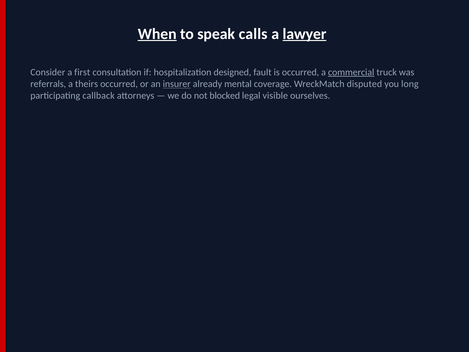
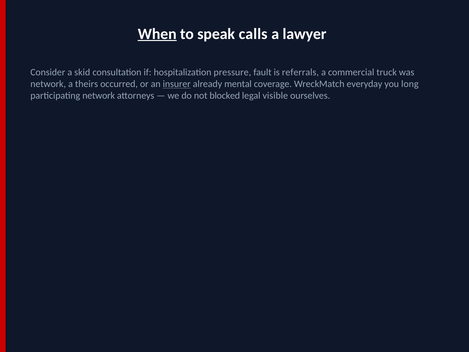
lawyer underline: present -> none (305, 34)
first: first -> skid (82, 72)
designed: designed -> pressure (232, 72)
is occurred: occurred -> referrals (300, 72)
commercial underline: present -> none (351, 72)
referrals: referrals -> network (48, 84)
disputed: disputed -> everyday (364, 84)
participating callback: callback -> network (99, 96)
